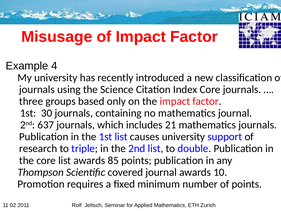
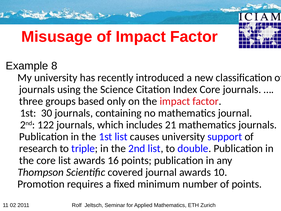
4: 4 -> 8 (54, 66)
637: 637 -> 122 (46, 125)
85: 85 -> 16 (113, 160)
